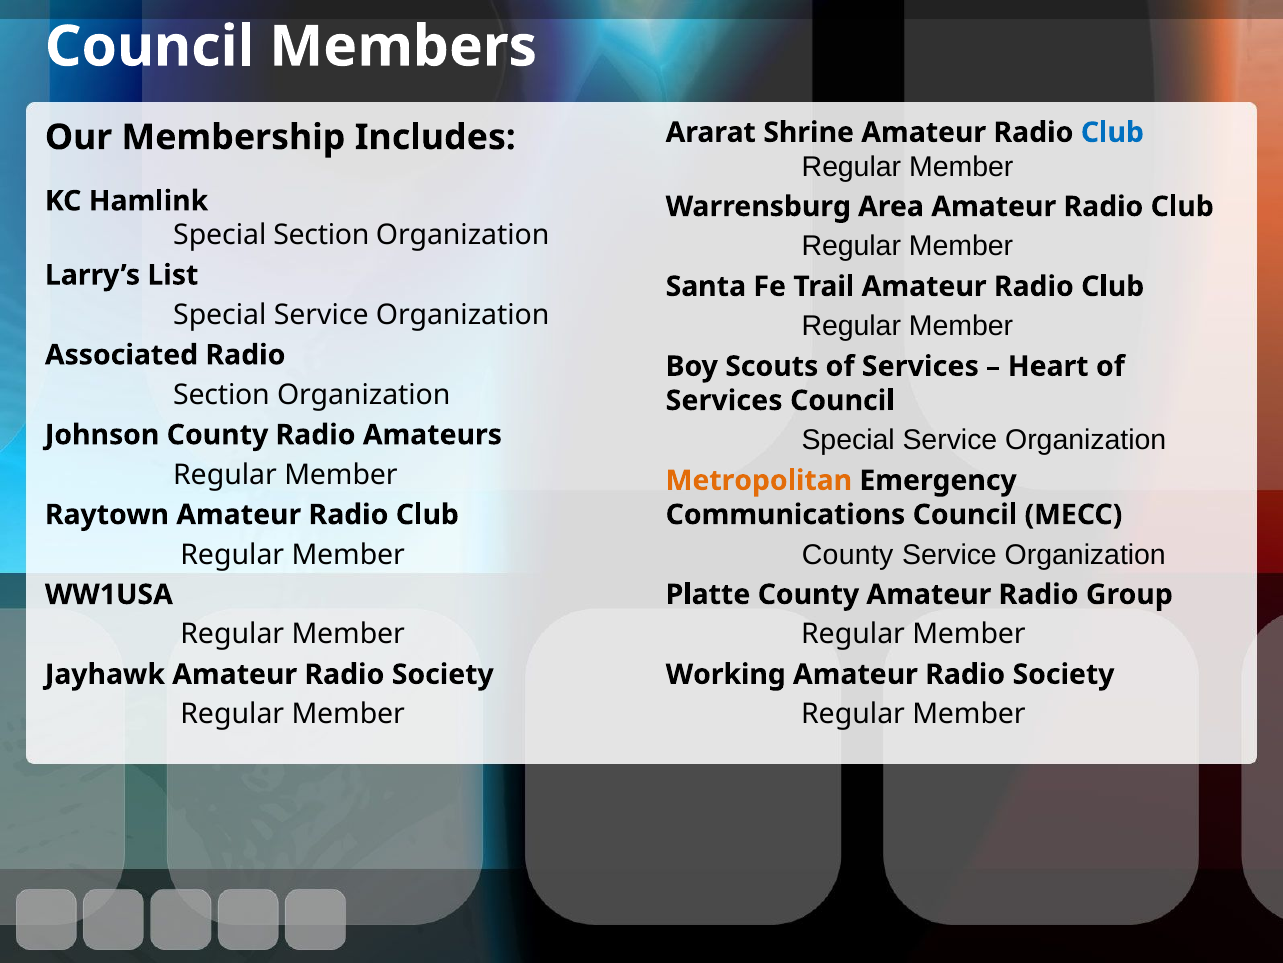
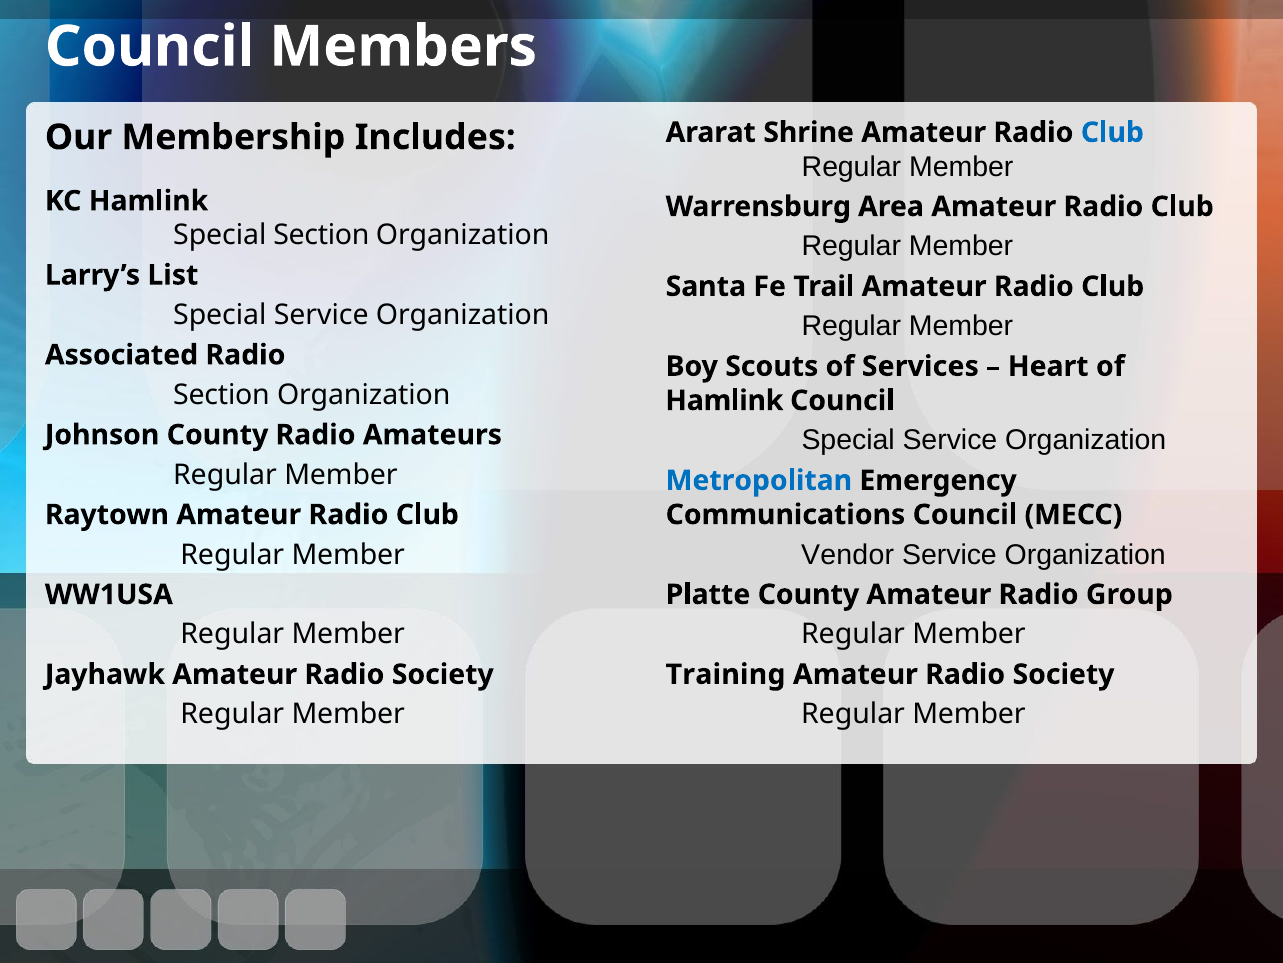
Services: Services -> Hamlink (724, 400)
Metropolitan colour: orange -> blue (759, 480)
County: County -> Vendor (848, 554)
Working: Working -> Training (726, 674)
